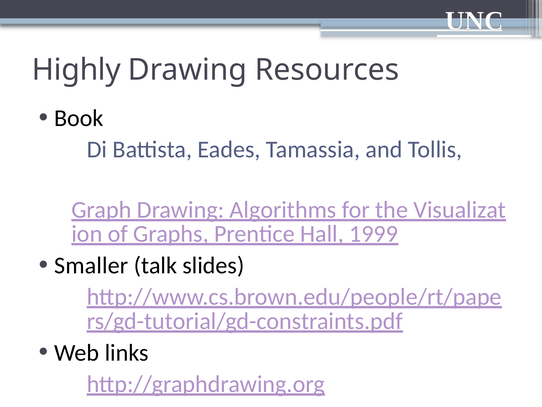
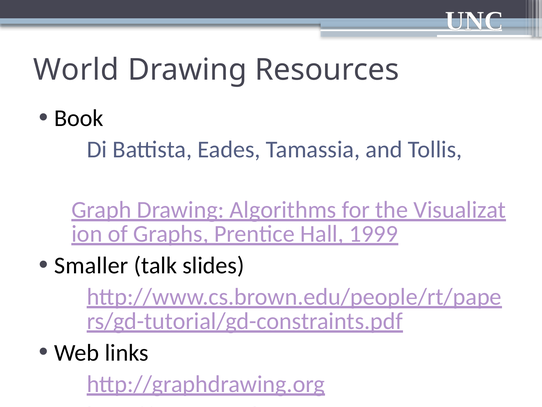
Highly: Highly -> World (76, 70)
